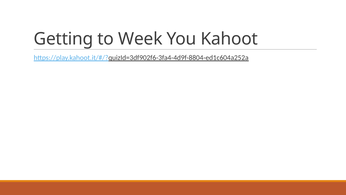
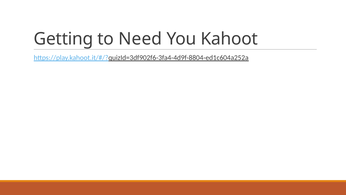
Week: Week -> Need (140, 39)
